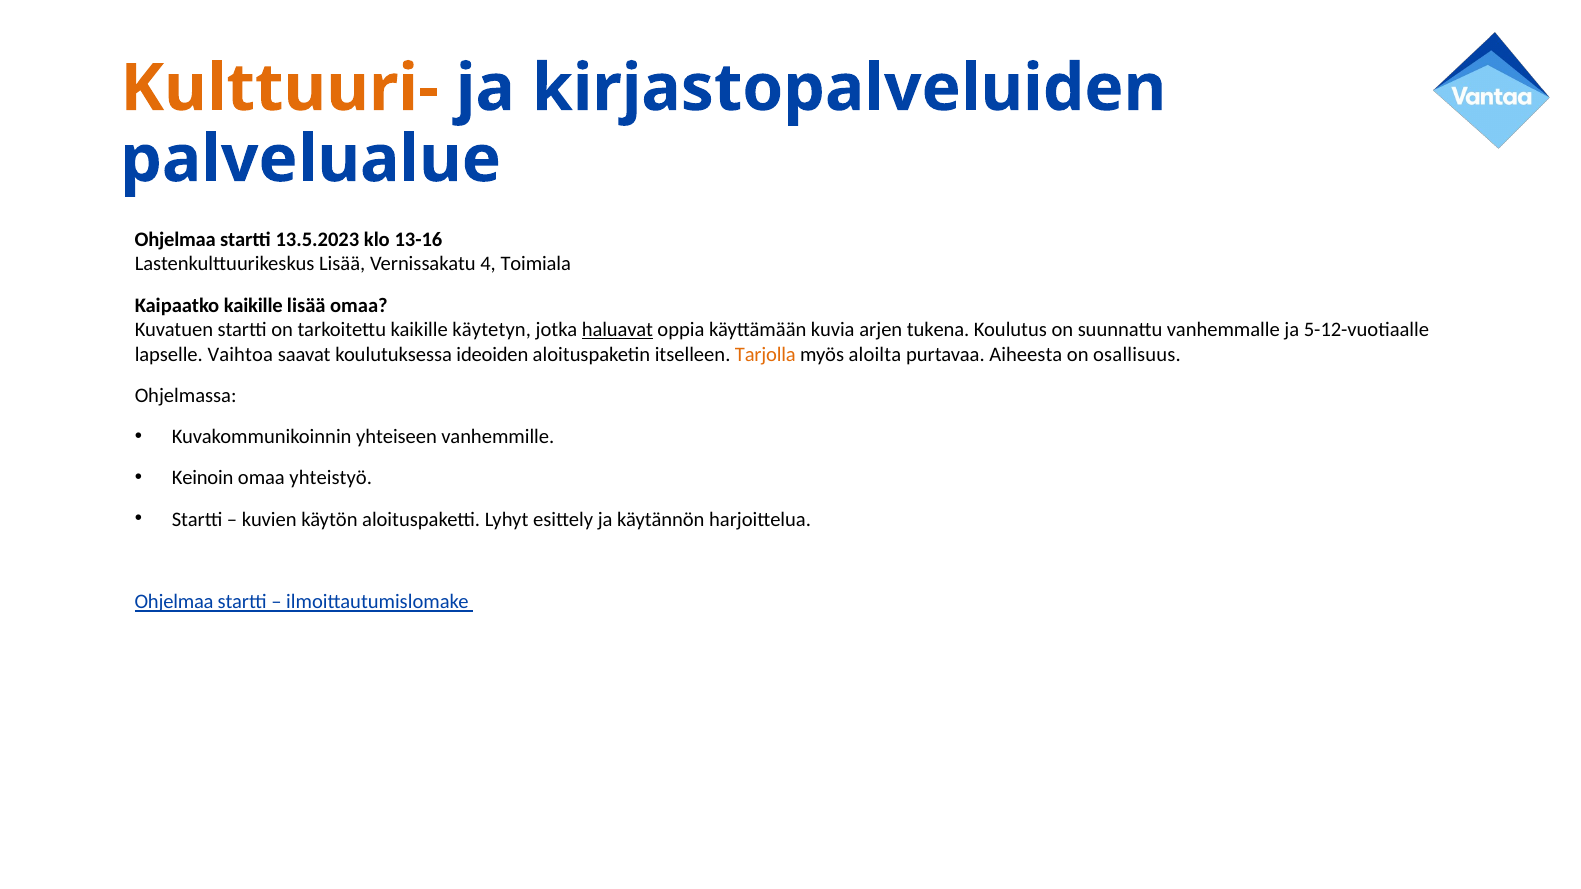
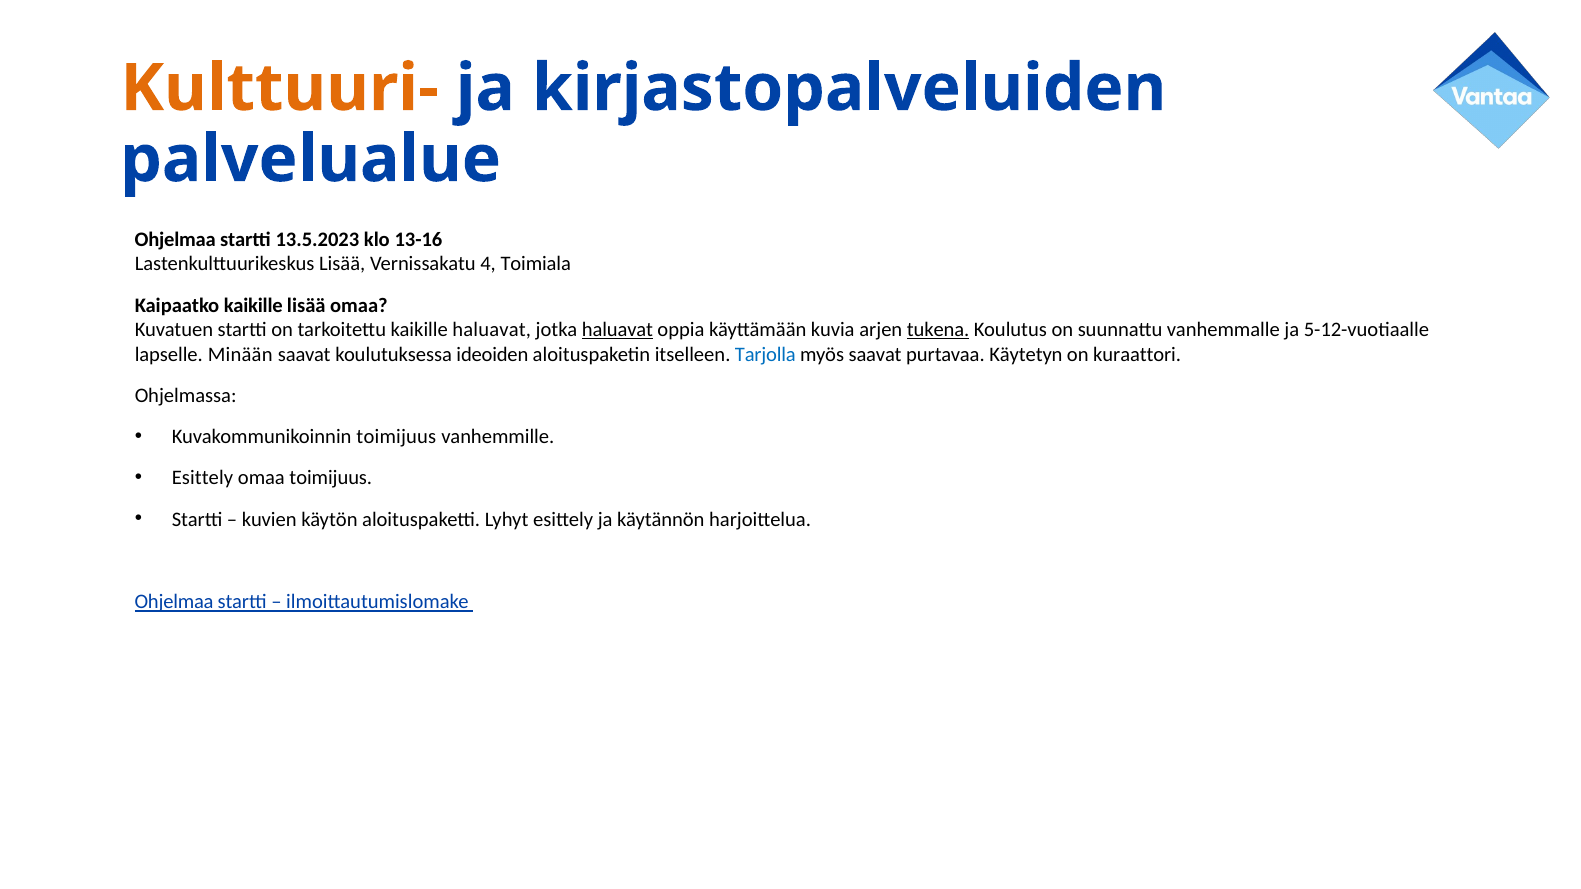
kaikille käytetyn: käytetyn -> haluavat (492, 330)
tukena underline: none -> present (938, 330)
Vaihtoa: Vaihtoa -> Minään (240, 355)
Tarjolla colour: orange -> blue (765, 355)
myös aloilta: aloilta -> saavat (875, 355)
Aiheesta: Aiheesta -> Käytetyn (1026, 355)
osallisuus: osallisuus -> kuraattori (1137, 355)
Kuvakommunikoinnin yhteiseen: yhteiseen -> toimijuus (396, 437)
Keinoin: Keinoin -> Esittely (202, 478)
omaa yhteistyö: yhteistyö -> toimijuus (331, 478)
